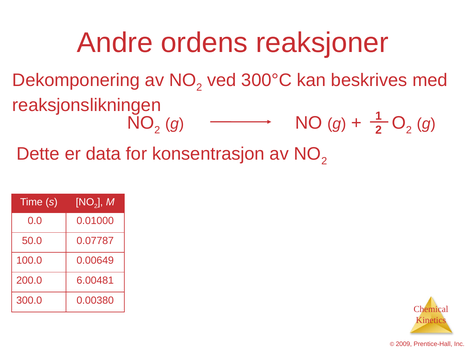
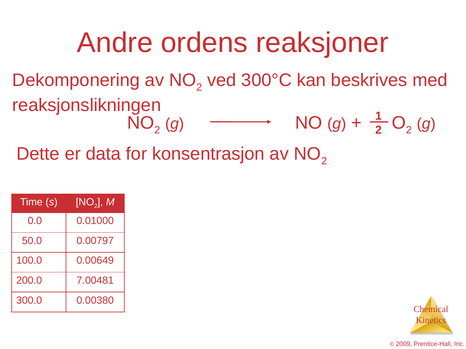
0.07787: 0.07787 -> 0.00797 (95, 241)
6.00481: 6.00481 -> 7.00481 (95, 281)
